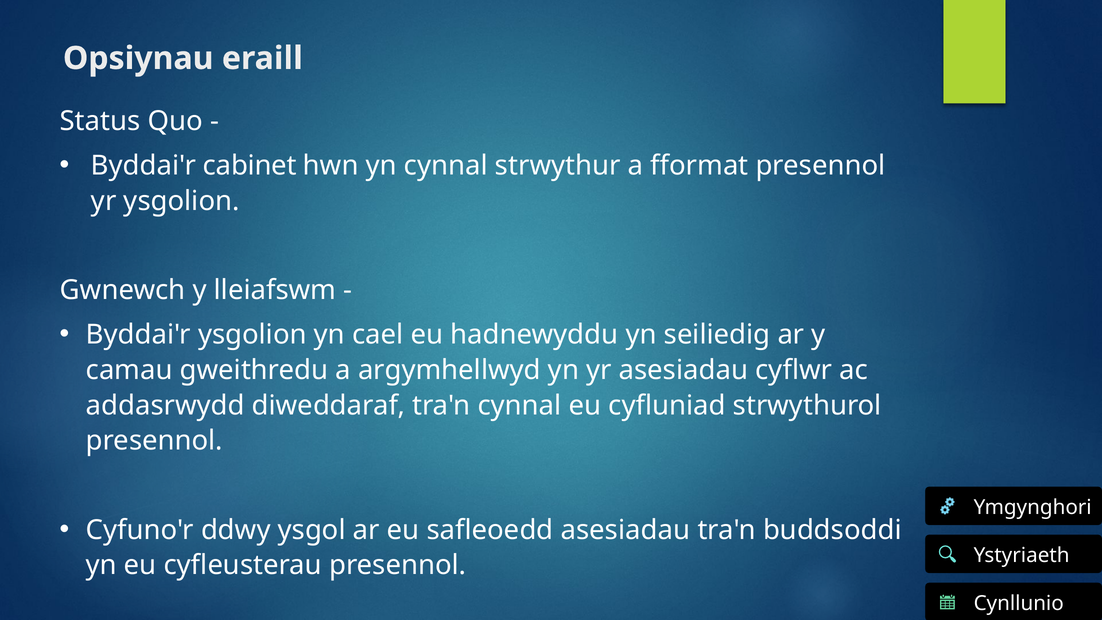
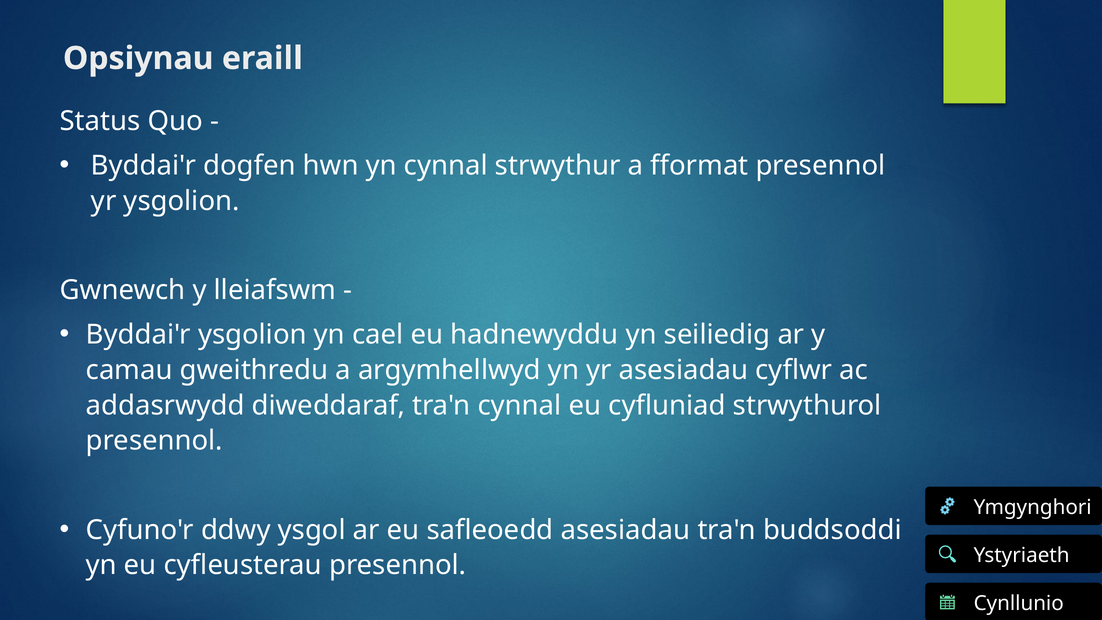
cabinet: cabinet -> dogfen (250, 166)
